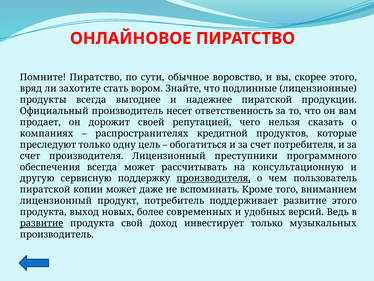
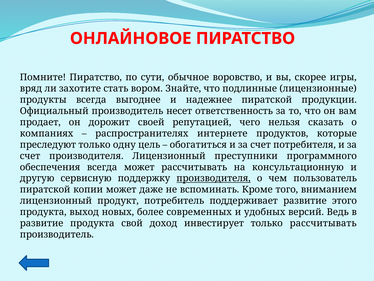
скорее этого: этого -> игры (343, 77)
кредитной: кредитной -> интернете (222, 133)
развитие underline: present -> none (42, 223)
только музыкальных: музыкальных -> рассчитывать (323, 223)
